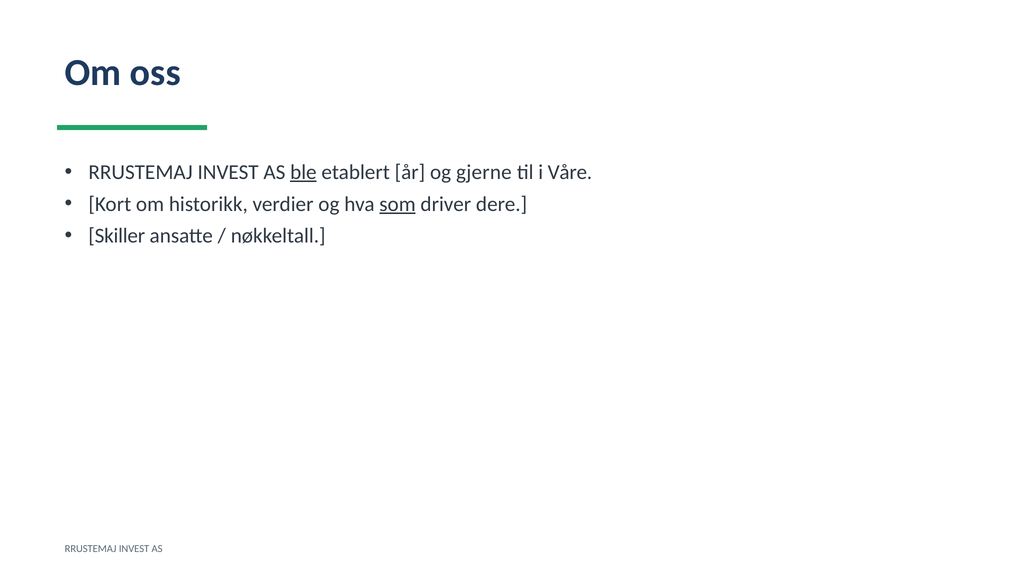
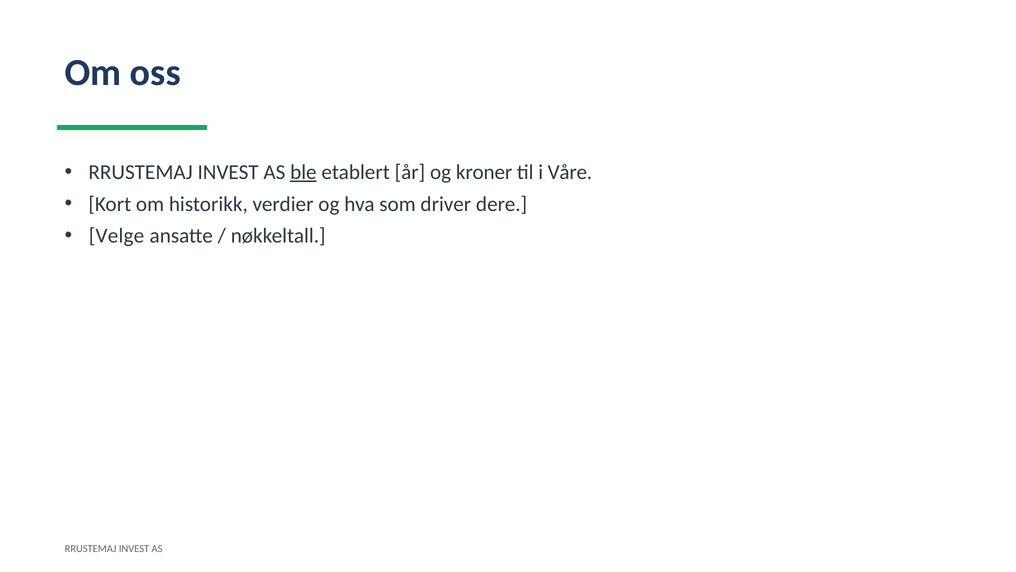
gjerne: gjerne -> kroner (484, 172)
som underline: present -> none (397, 204)
Skiller: Skiller -> Velge (117, 236)
